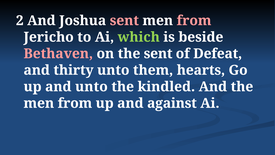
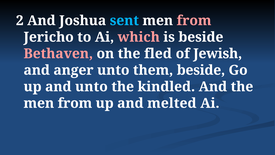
sent colour: pink -> light blue (124, 21)
which colour: light green -> pink (139, 37)
the sent: sent -> fled (158, 54)
Defeat: Defeat -> Jewish (218, 54)
thirty: thirty -> anger (73, 70)
them hearts: hearts -> beside (201, 70)
against: against -> melted (172, 103)
